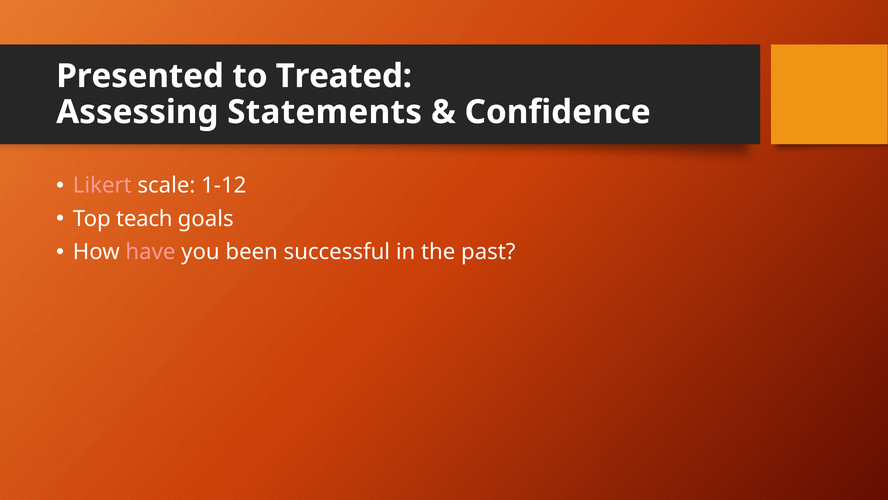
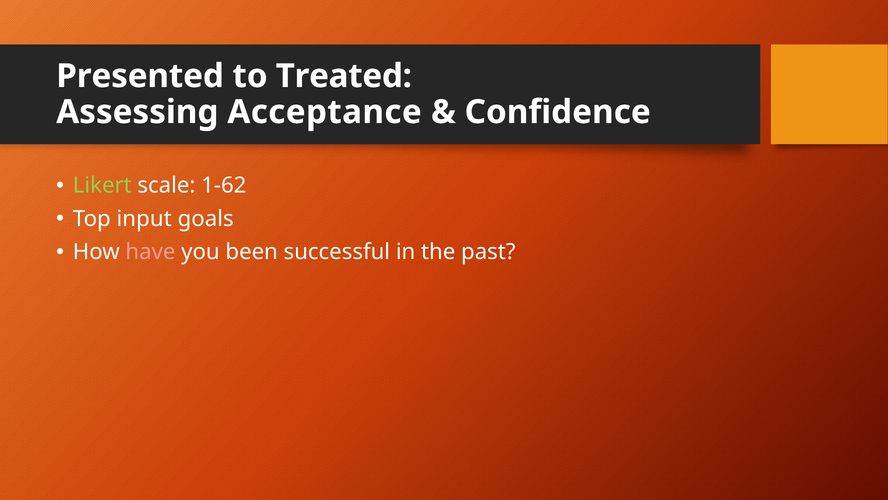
Statements: Statements -> Acceptance (325, 112)
Likert colour: pink -> light green (102, 185)
1-12: 1-12 -> 1-62 (224, 185)
teach: teach -> input (144, 219)
